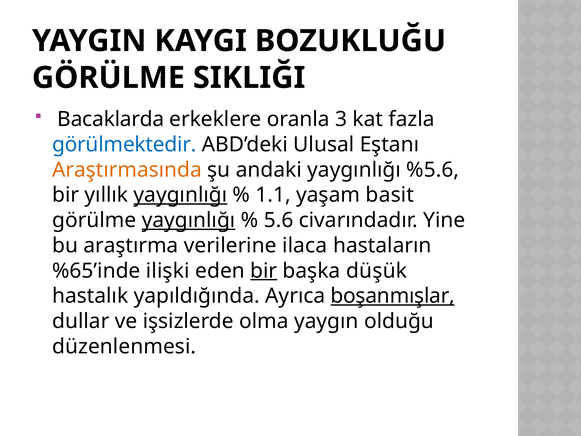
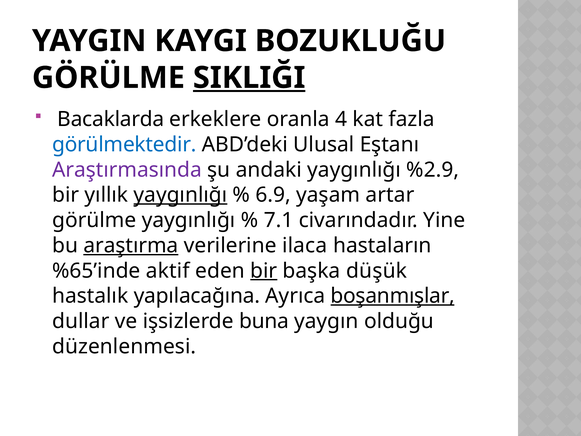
SIKLIĞI underline: none -> present (249, 78)
3: 3 -> 4 (341, 119)
Araştırmasında colour: orange -> purple (127, 170)
%5.6: %5.6 -> %2.9 (433, 170)
1.1: 1.1 -> 6.9 (273, 195)
basit: basit -> artar (390, 195)
yaygınlığı underline: present -> none (189, 220)
5.6: 5.6 -> 7.1 (279, 220)
araştırma underline: none -> present (131, 245)
ilişki: ilişki -> aktif (168, 271)
yapıldığında: yapıldığında -> yapılacağına (197, 296)
olma: olma -> buna (264, 321)
